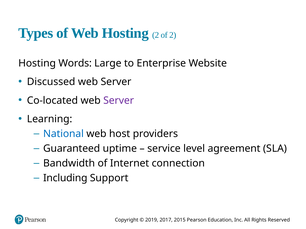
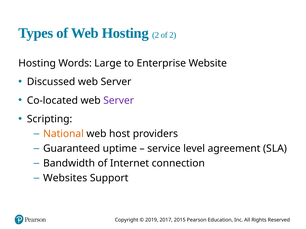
Learning: Learning -> Scripting (50, 119)
National colour: blue -> orange (63, 134)
Including: Including -> Websites (65, 178)
